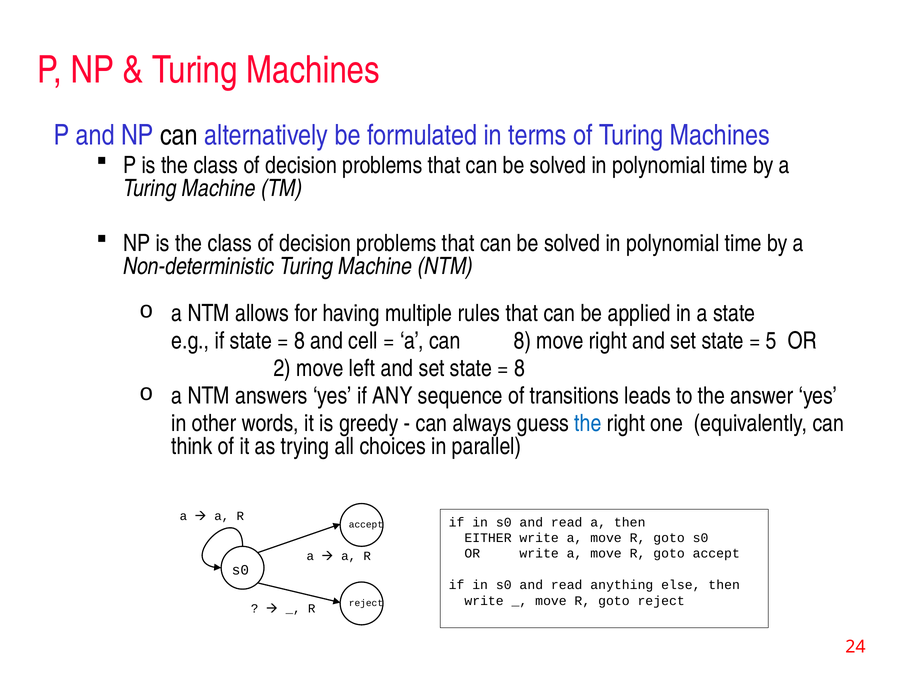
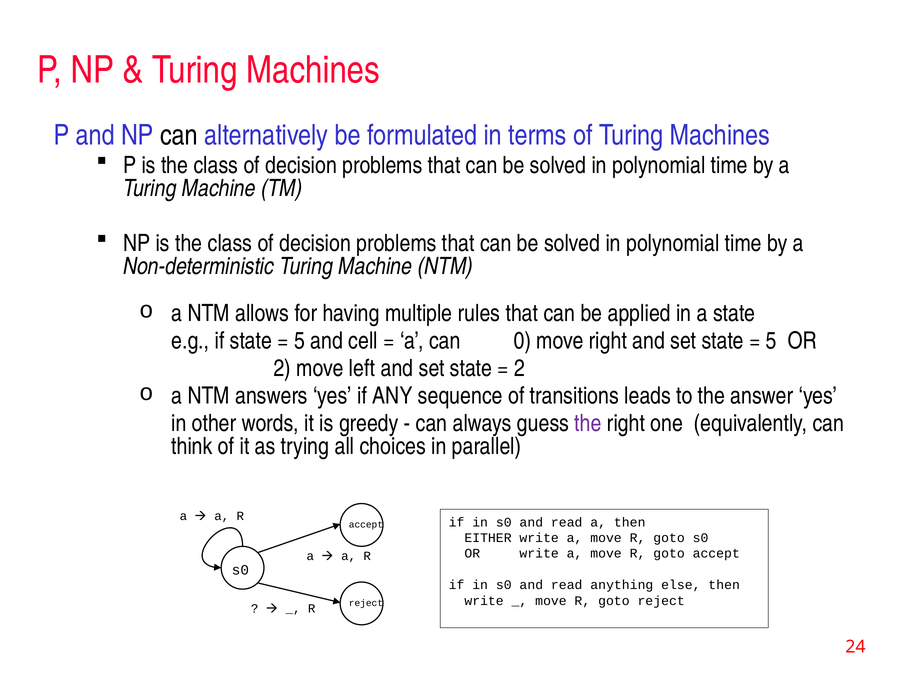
8: 8 -> 5 (300, 341)
can 8: 8 -> 0 (522, 341)
8: 8 -> 2 (520, 368)
the colour: blue -> purple (588, 424)
